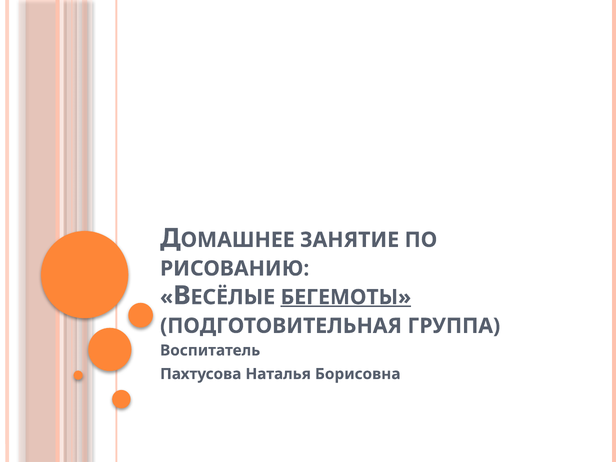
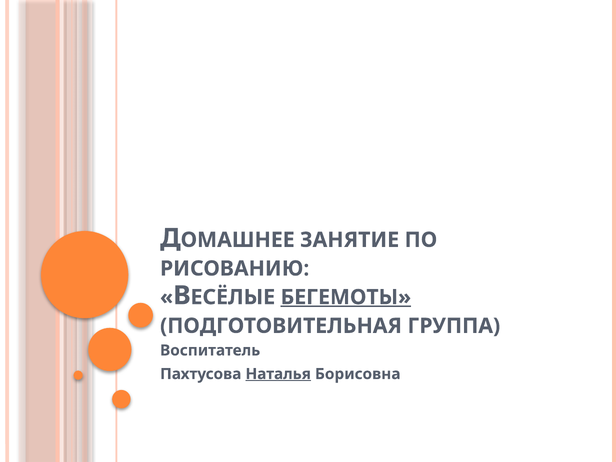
Наталья underline: none -> present (278, 374)
